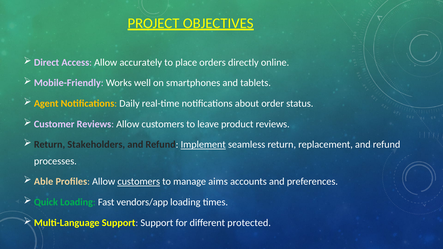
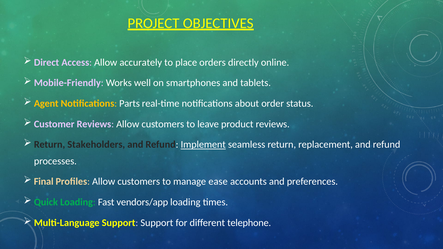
Daily: Daily -> Parts (130, 104)
Able: Able -> Final (44, 182)
customers underline: present -> none (139, 182)
aims: aims -> ease (218, 182)
protected: protected -> telephone (249, 223)
